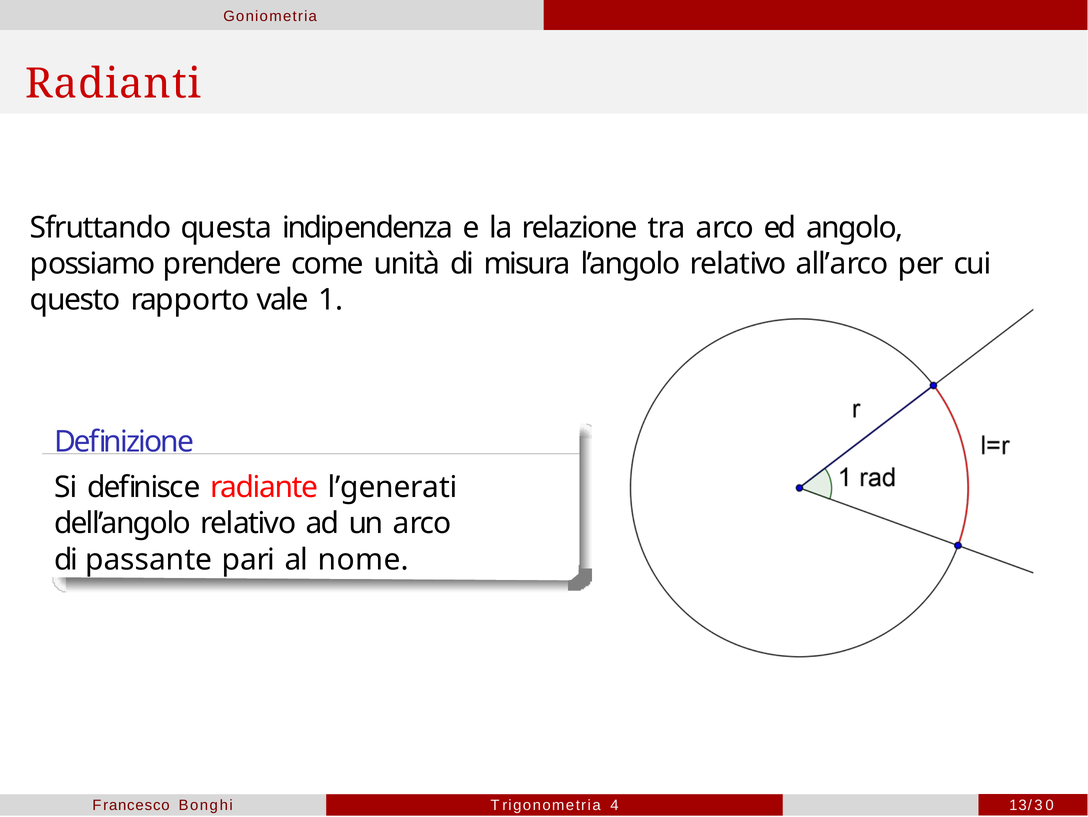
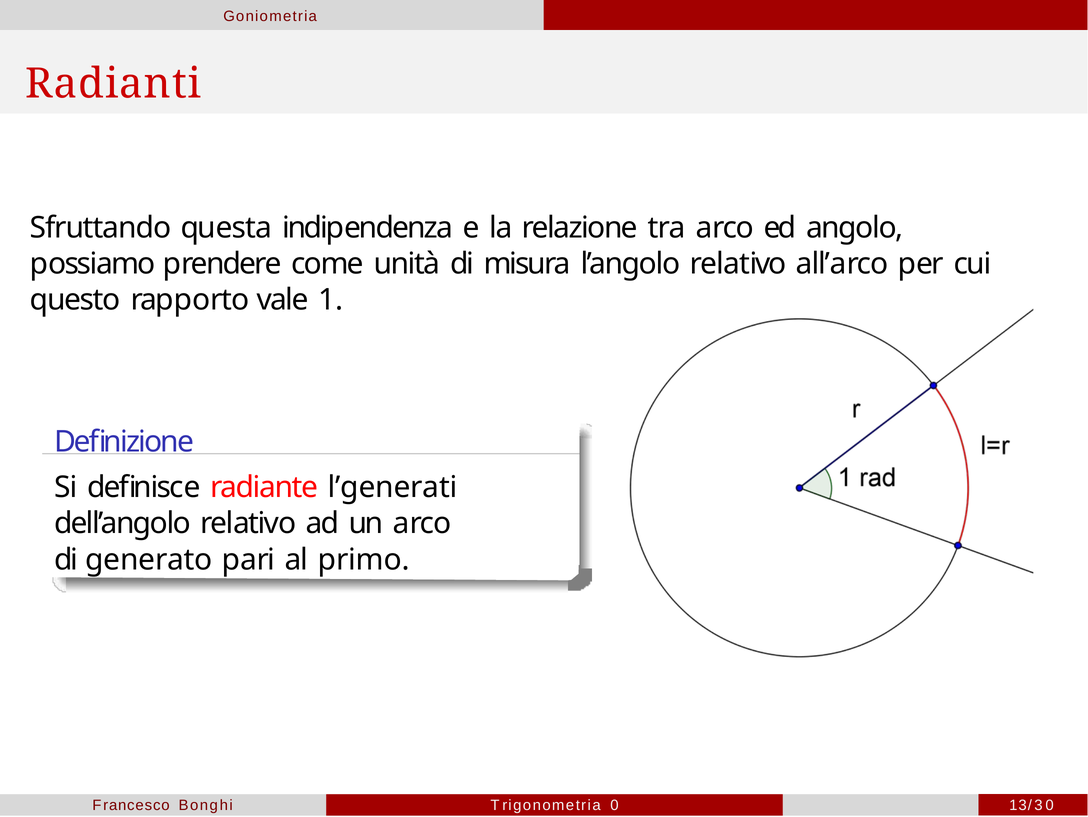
passante: passante -> generato (149, 559)
nome: nome -> primo (364, 559)
4: 4 -> 0 (615, 805)
